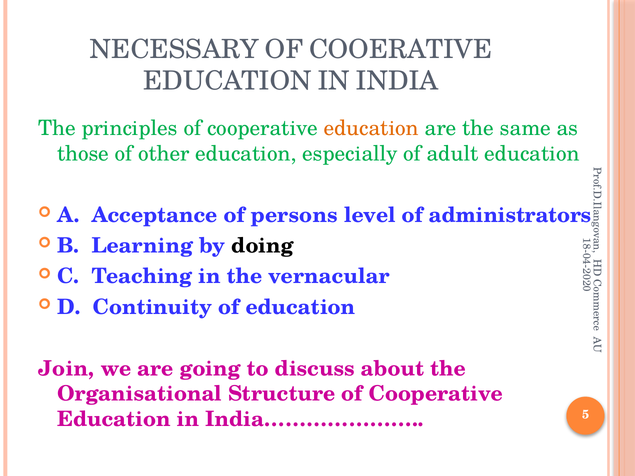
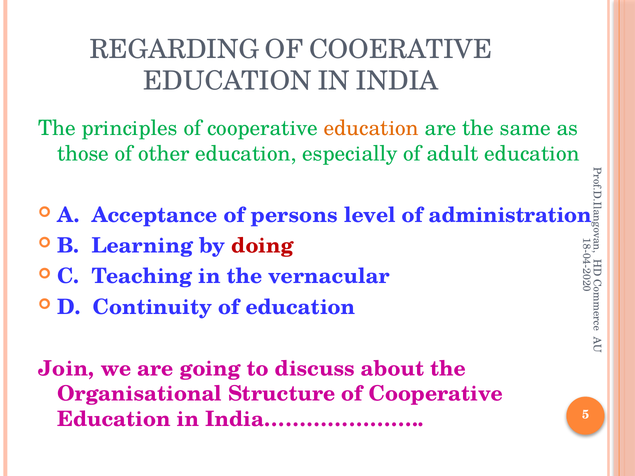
NECESSARY: NECESSARY -> REGARDING (174, 50)
administrators: administrators -> administration (510, 215)
doing colour: black -> red (263, 246)
